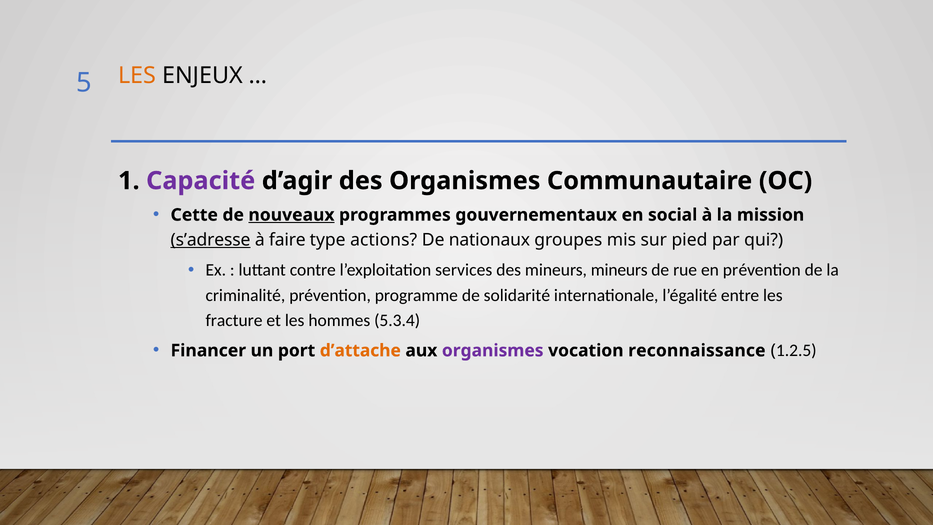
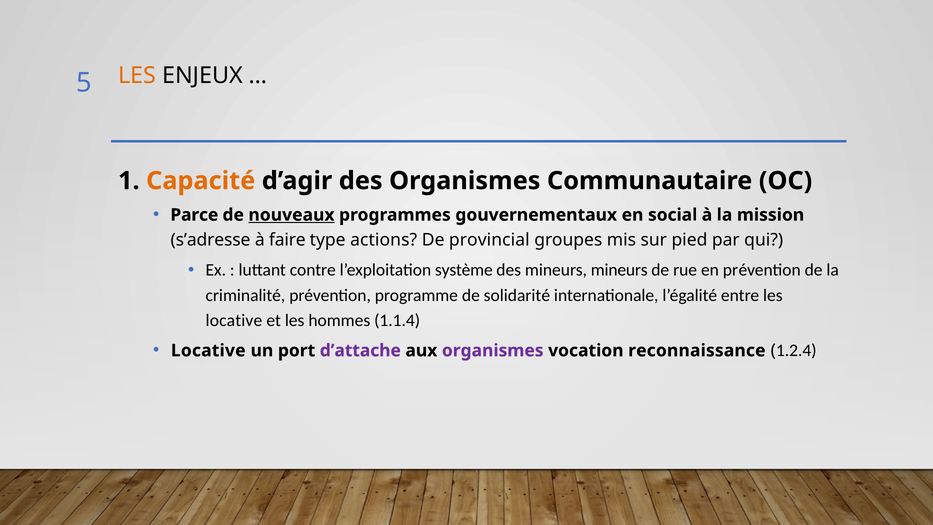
Capacité colour: purple -> orange (201, 181)
Cette: Cette -> Parce (194, 215)
s’adresse underline: present -> none (211, 240)
nationaux: nationaux -> provincial (489, 240)
services: services -> système (464, 270)
fracture: fracture -> locative (234, 320)
5.3.4: 5.3.4 -> 1.1.4 (397, 320)
Financer: Financer -> Locative (208, 350)
d’attache colour: orange -> purple (360, 350)
1.2.5: 1.2.5 -> 1.2.4 (796, 350)
